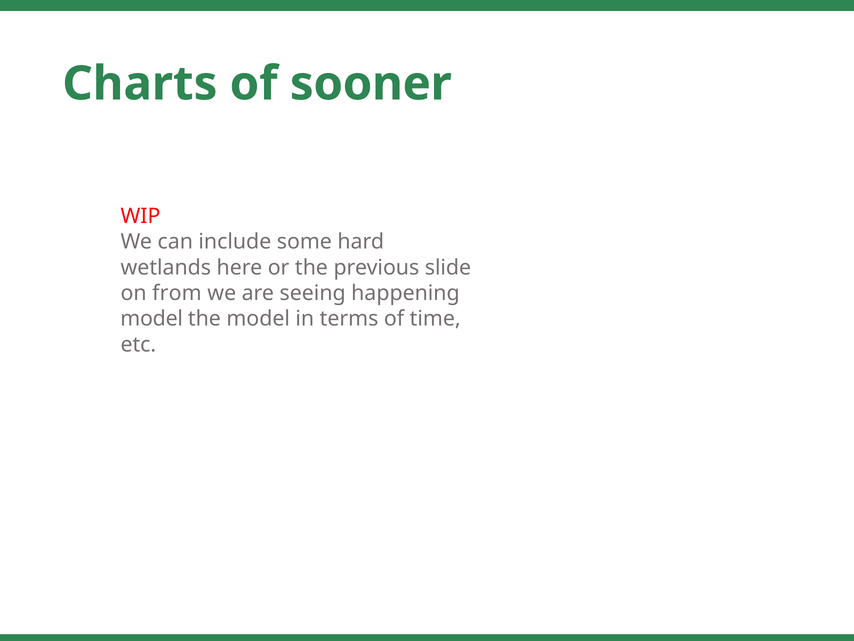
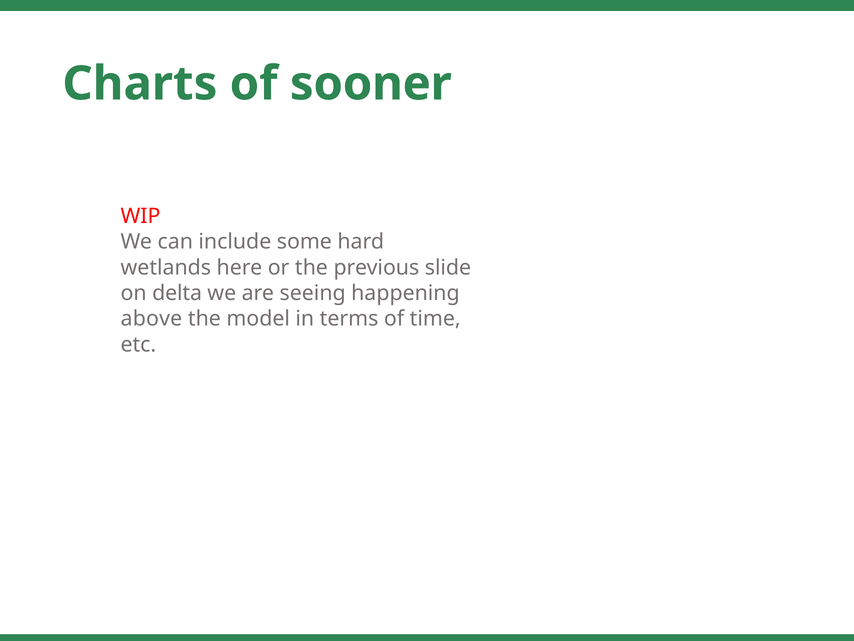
from: from -> delta (177, 293)
model: model -> above (151, 319)
